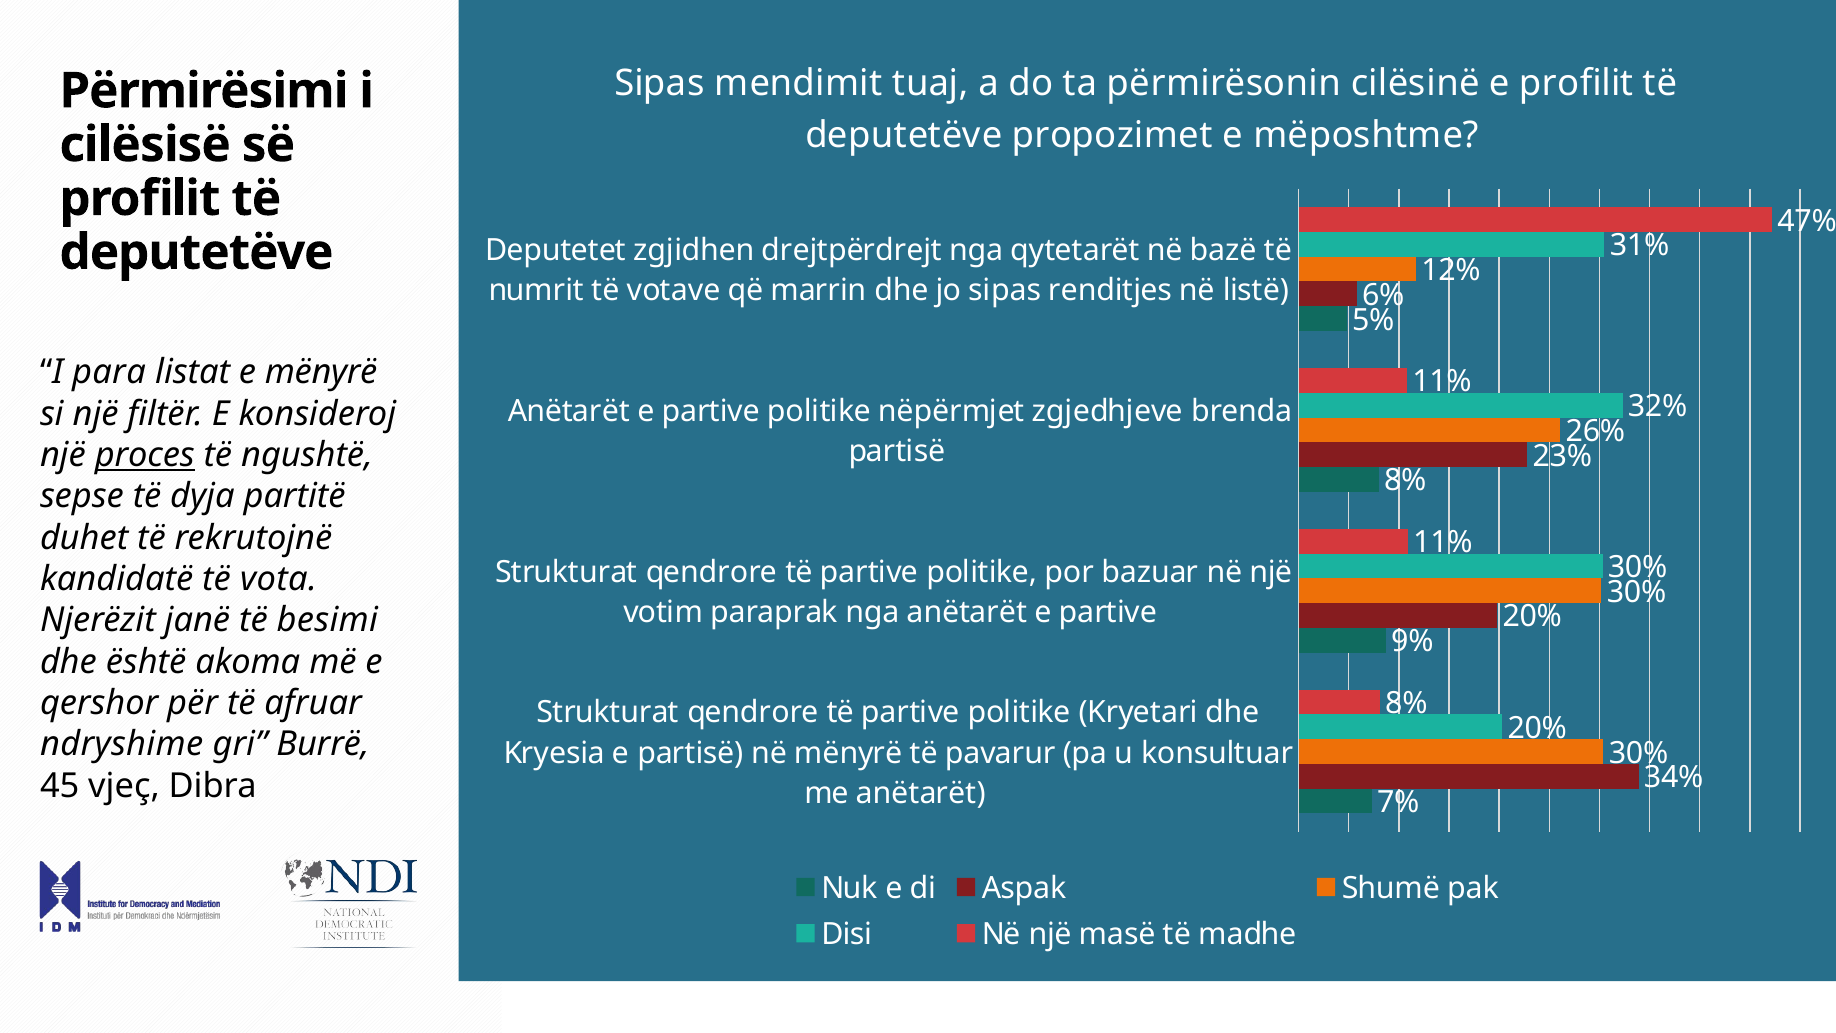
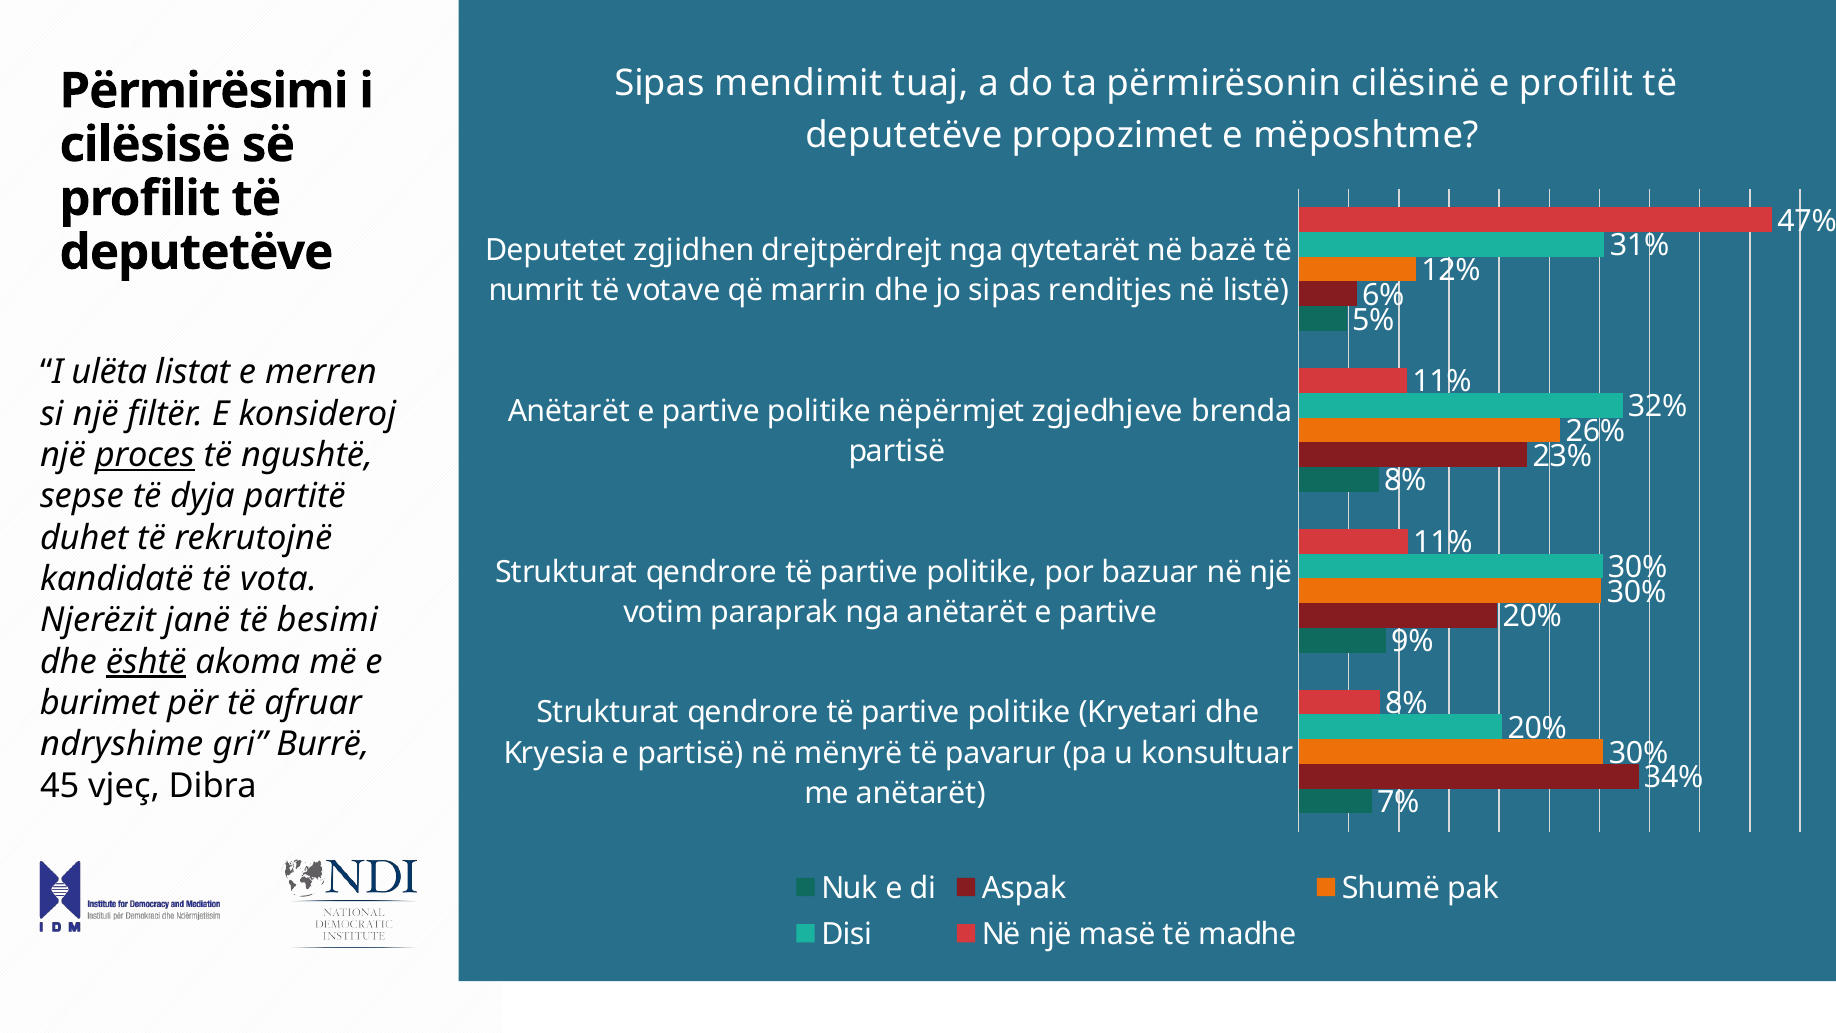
para: para -> ulëta (109, 372)
e mënyrë: mënyrë -> merren (321, 372)
është underline: none -> present (146, 662)
qershor: qershor -> burimet (99, 703)
